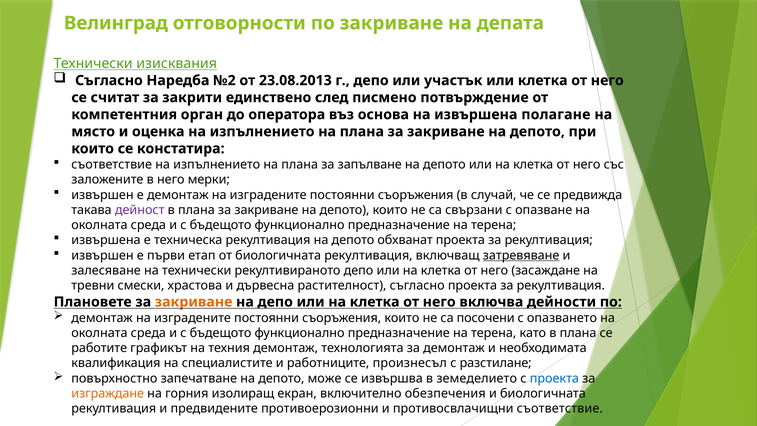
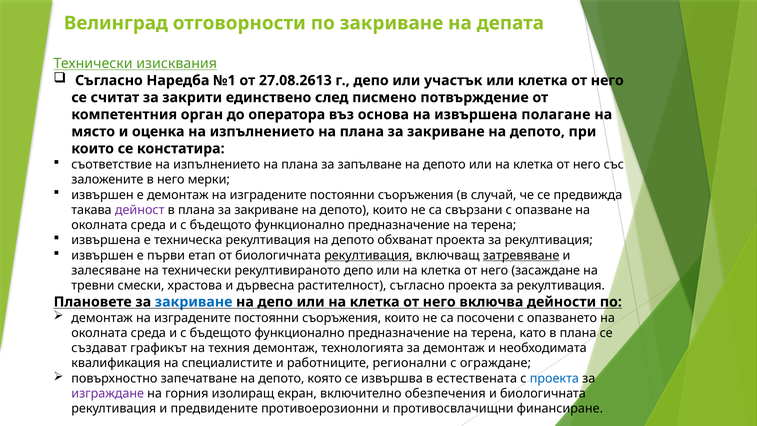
№2: №2 -> №1 (224, 80)
23.08.2013: 23.08.2013 -> 27.08.2613 (295, 80)
рекултивация underline: none -> present (368, 255)
закриване colour: orange -> blue (194, 302)
работите: работите -> създават (99, 348)
произнесъл: произнесъл -> регионални (410, 363)
разстилане: разстилане -> ограждане (496, 363)
може: може -> която (325, 378)
земеделието: земеделието -> естествената (477, 378)
изграждане colour: orange -> purple (108, 393)
противосвлачищни съответствие: съответствие -> финансиране (560, 409)
